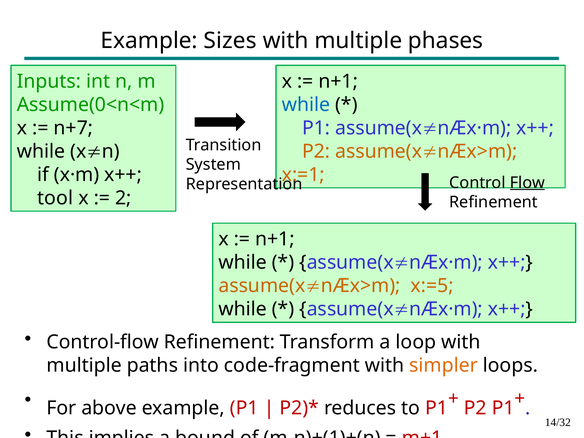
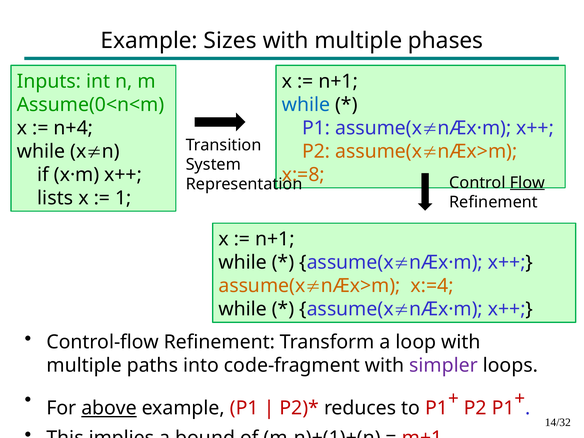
n+7: n+7 -> n+4 (73, 128)
x:=1: x:=1 -> x:=8 (303, 175)
tool: tool -> lists (55, 198)
2: 2 -> 1 (123, 198)
x:=5: x:=5 -> x:=4 (432, 286)
simpler colour: orange -> purple (444, 365)
above underline: none -> present (109, 408)
